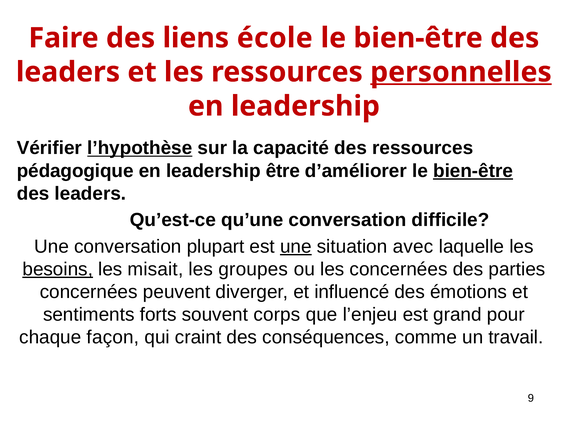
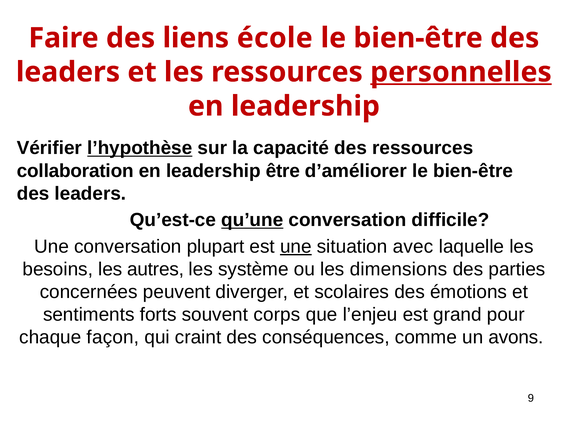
pédagogique: pédagogique -> collaboration (75, 171)
bien-être underline: present -> none (473, 171)
qu’une underline: none -> present (252, 220)
besoins underline: present -> none (58, 269)
misait: misait -> autres (156, 269)
groupes: groupes -> système (253, 269)
les concernées: concernées -> dimensions (398, 269)
influencé: influencé -> scolaires (352, 292)
travail: travail -> avons (516, 337)
